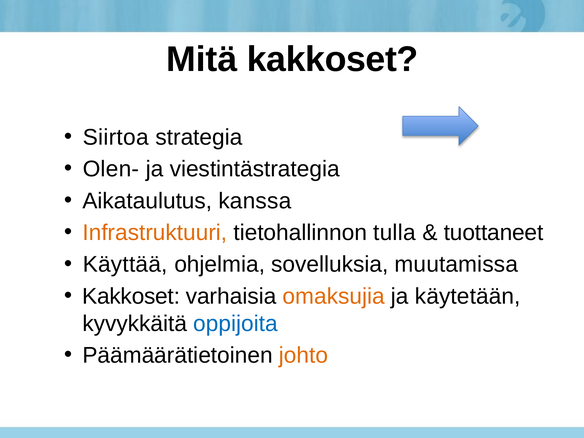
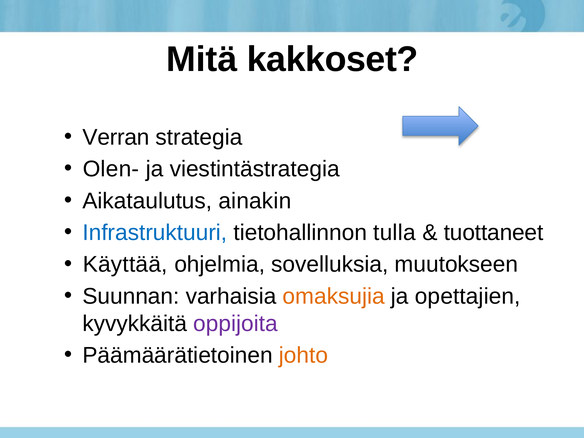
Siirtoa: Siirtoa -> Verran (116, 137)
kanssa: kanssa -> ainakin (255, 201)
Infrastruktuuri colour: orange -> blue (155, 233)
muutamissa: muutamissa -> muutokseen (456, 265)
Kakkoset: Kakkoset -> Suunnan (131, 296)
käytetään: käytetään -> opettajien (468, 296)
oppijoita colour: blue -> purple (235, 324)
